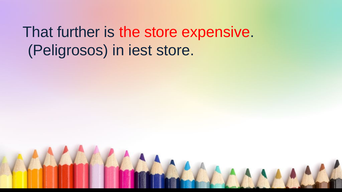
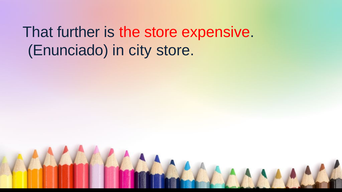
Peligrosos: Peligrosos -> Enunciado (68, 51)
iest: iest -> city (140, 51)
